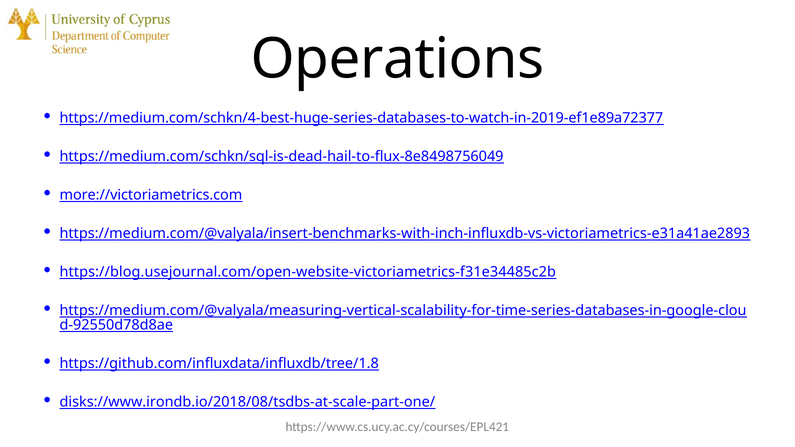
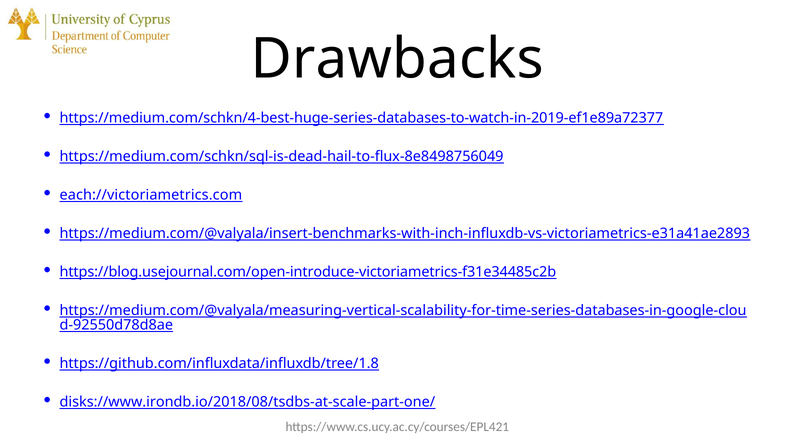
Operations: Operations -> Drawbacks (397, 59)
more://victoriametrics.com: more://victoriametrics.com -> each://victoriametrics.com (151, 195)
https://blog.usejournal.com/open-website-victoriametrics-f31e34485c2b: https://blog.usejournal.com/open-website-victoriametrics-f31e34485c2b -> https://blog.usejournal.com/open-introduce-victoriametrics-f31e34485c2b (308, 272)
